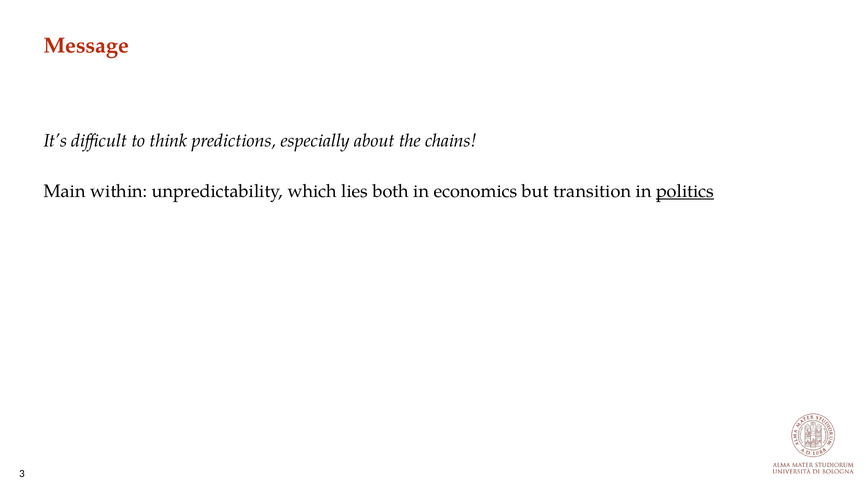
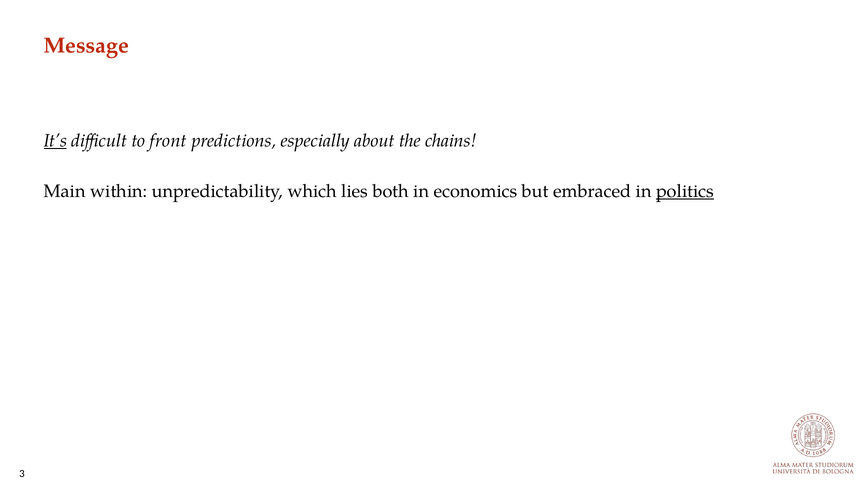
It’s underline: none -> present (55, 141)
think: think -> front (168, 141)
transition: transition -> embraced (592, 191)
